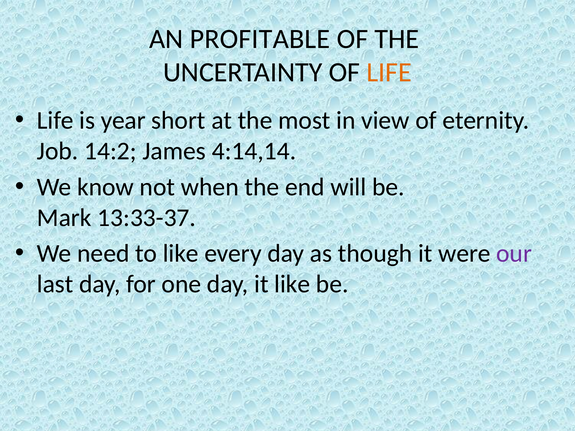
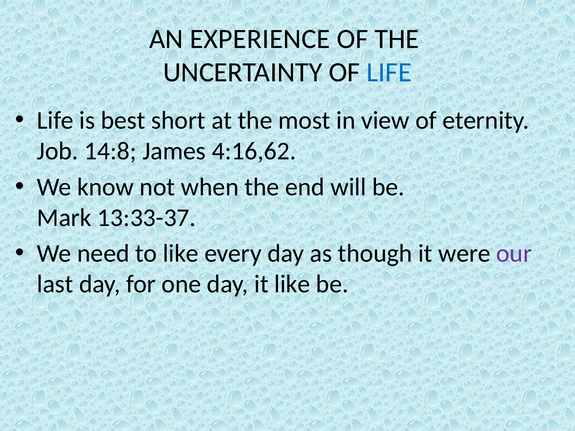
PROFITABLE: PROFITABLE -> EXPERIENCE (260, 39)
LIFE colour: orange -> blue (389, 72)
year: year -> best (123, 121)
14:2: 14:2 -> 14:8 (110, 151)
4:14,14: 4:14,14 -> 4:16,62 (254, 151)
